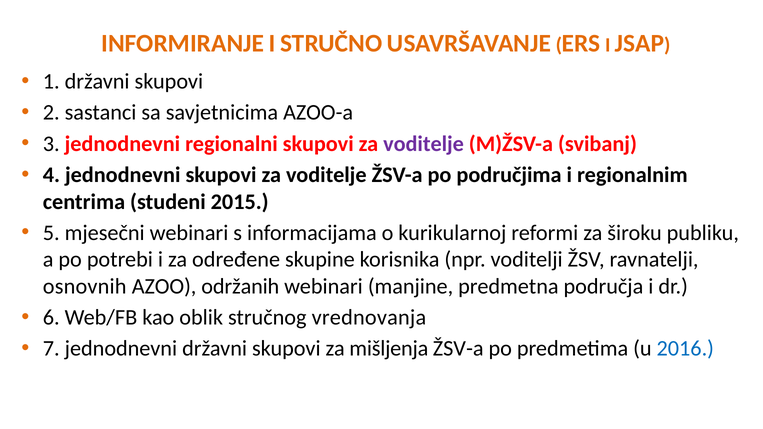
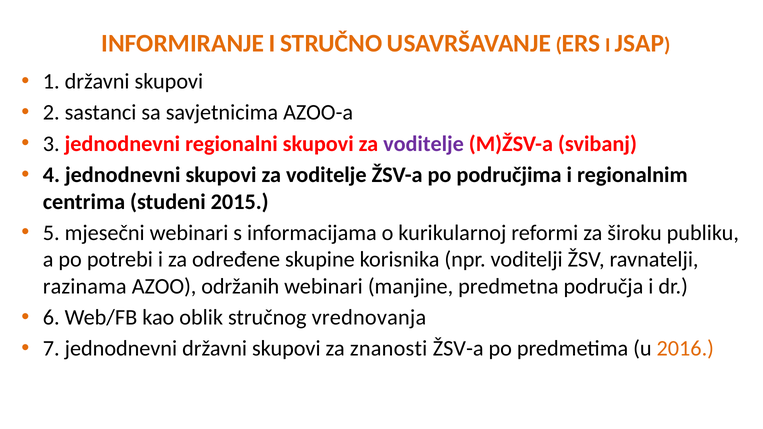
osnovnih: osnovnih -> razinama (85, 286)
mišljenja: mišljenja -> znanosti (389, 349)
2016 colour: blue -> orange (685, 349)
